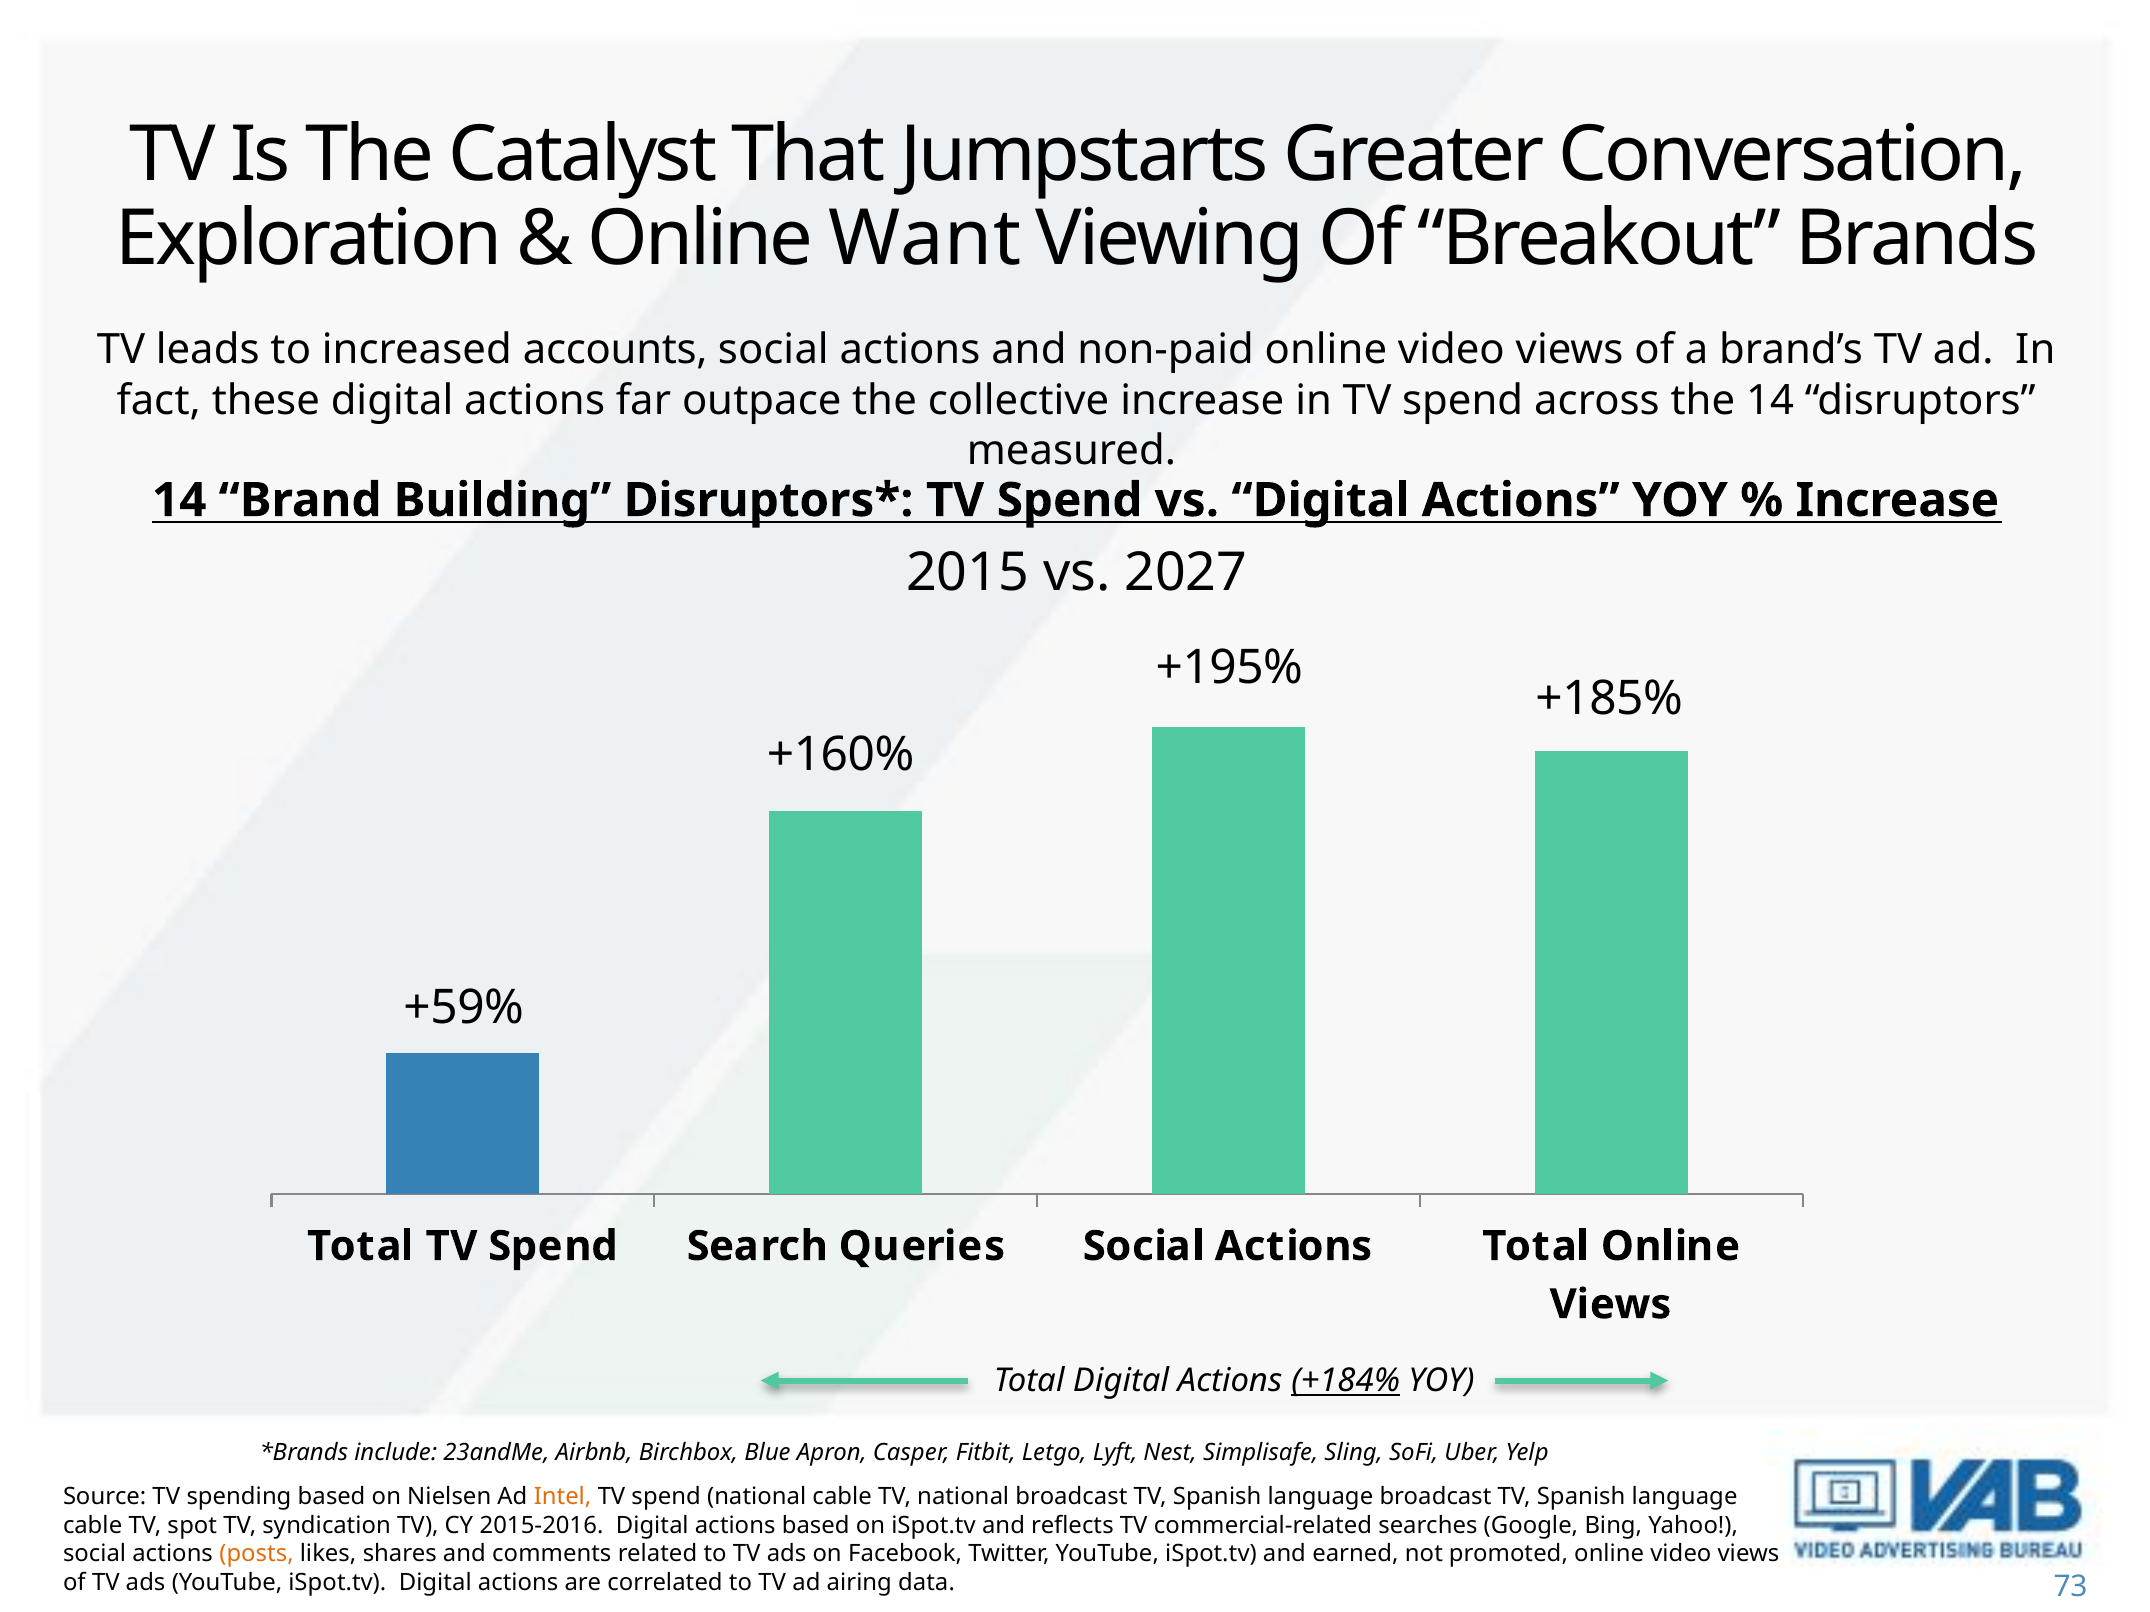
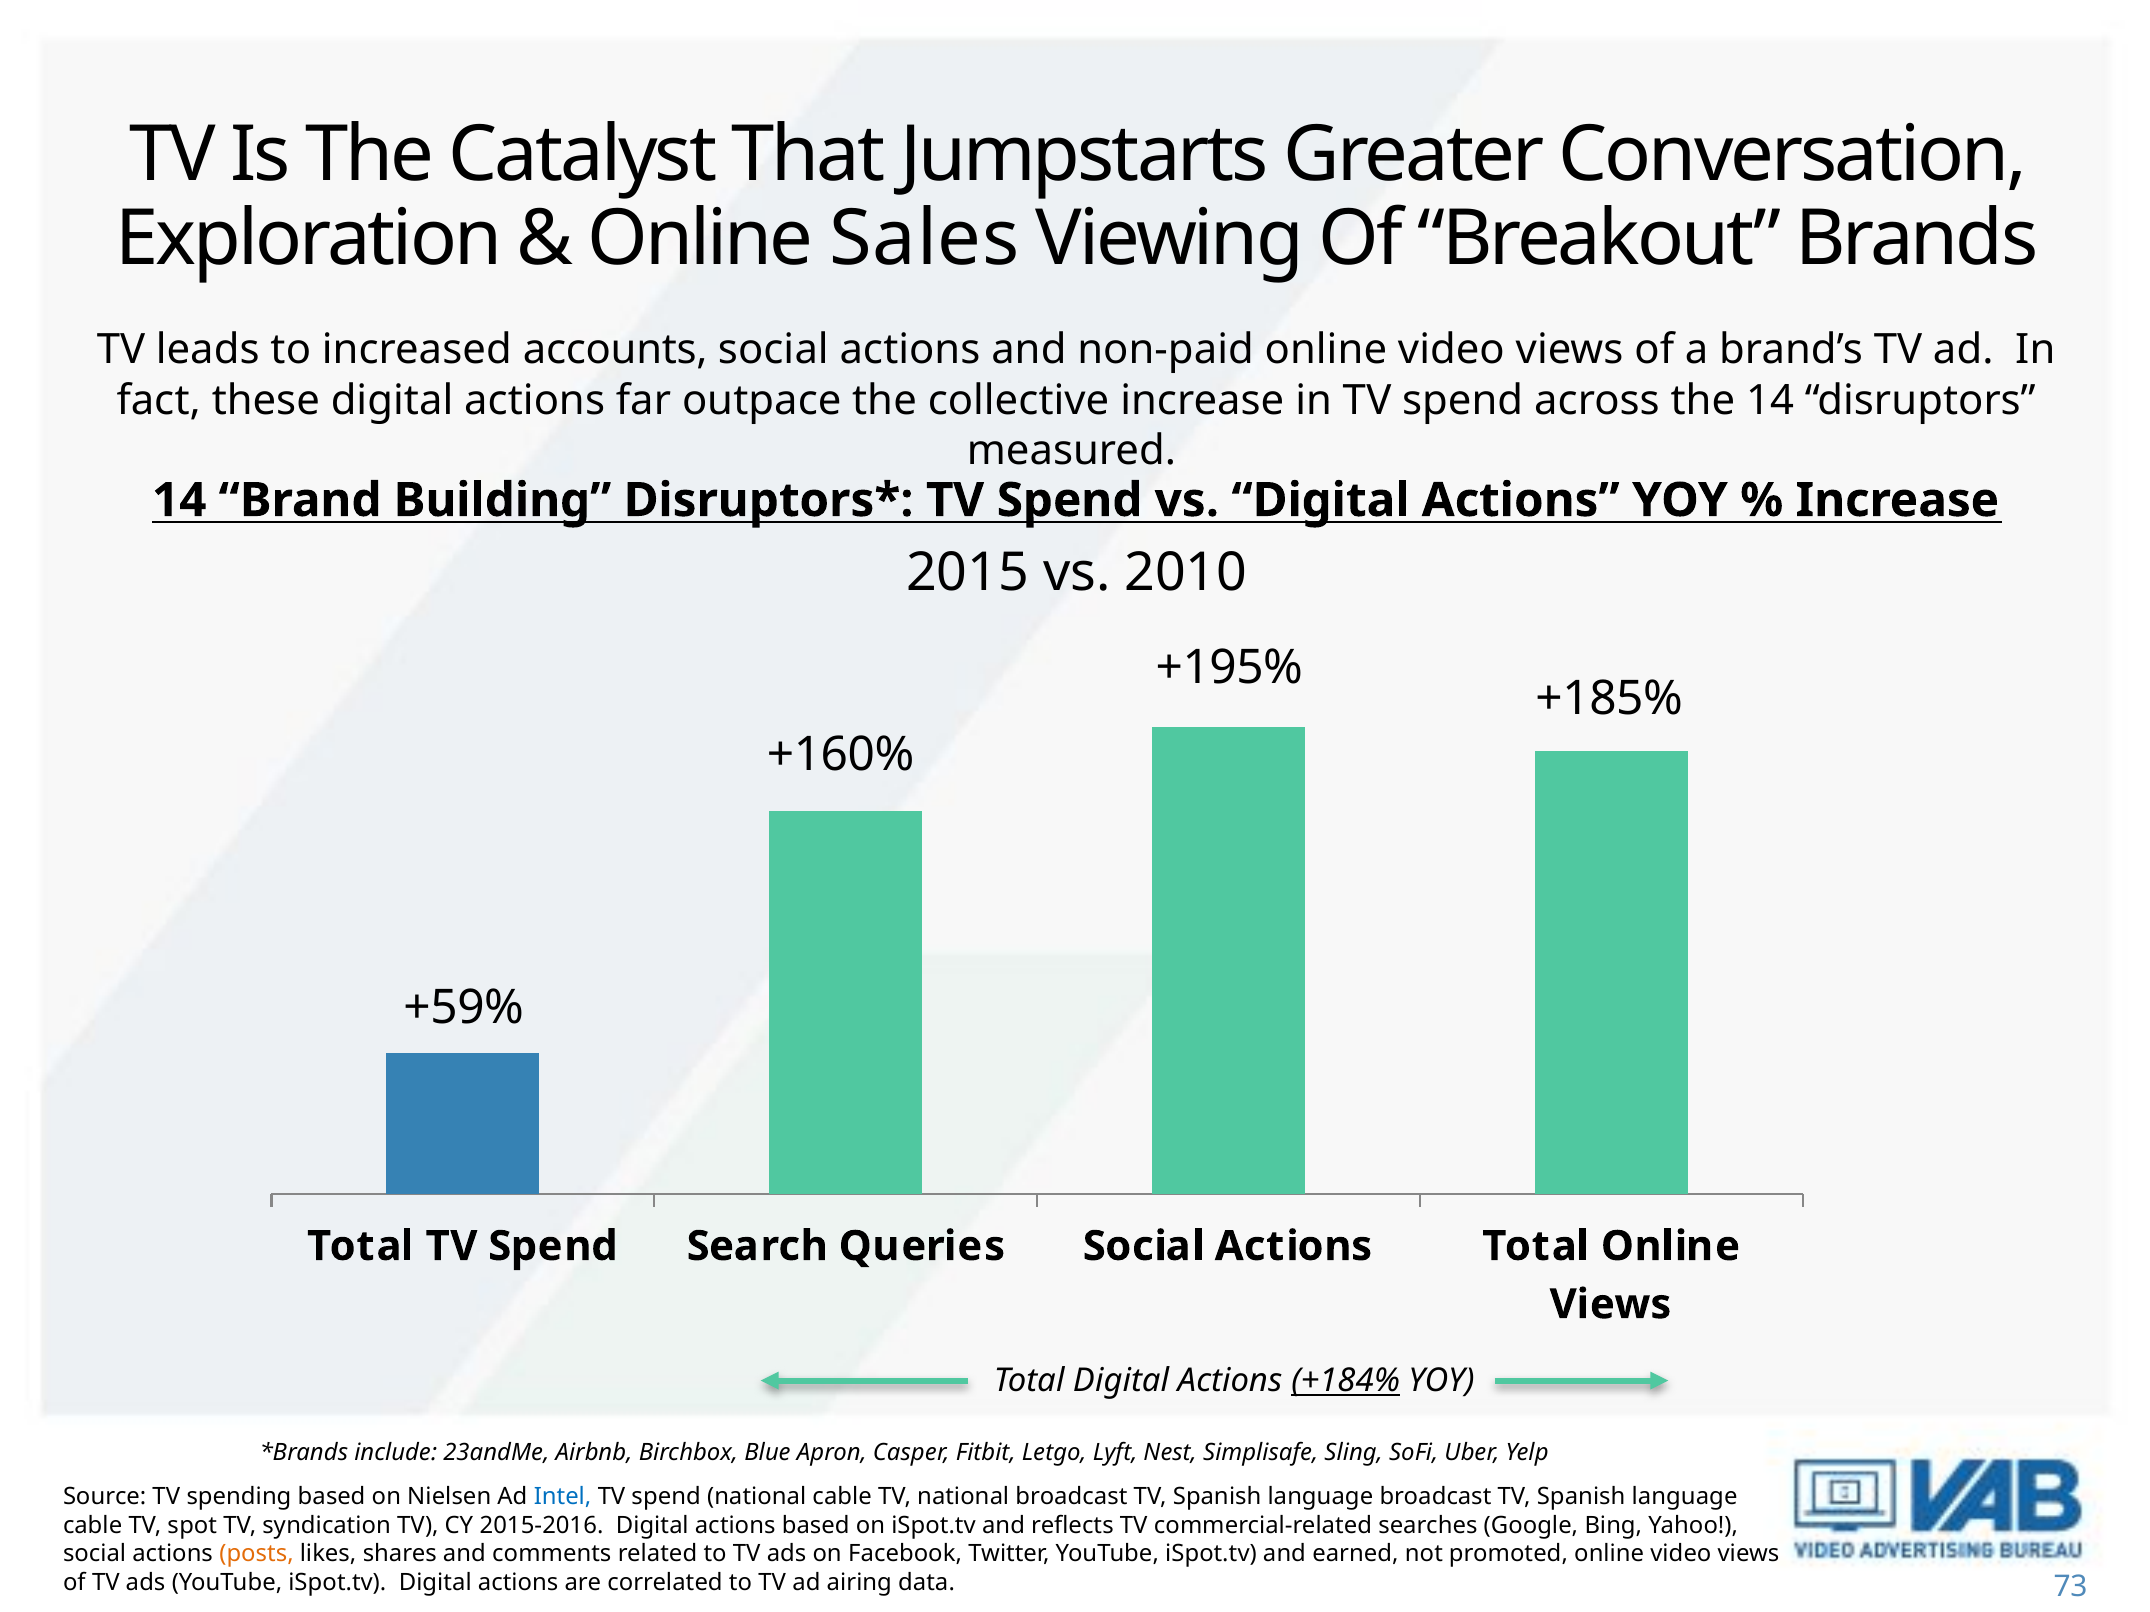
Want: Want -> Sales (924, 239)
2027: 2027 -> 2010 (1186, 573)
Intel colour: orange -> blue (563, 1497)
